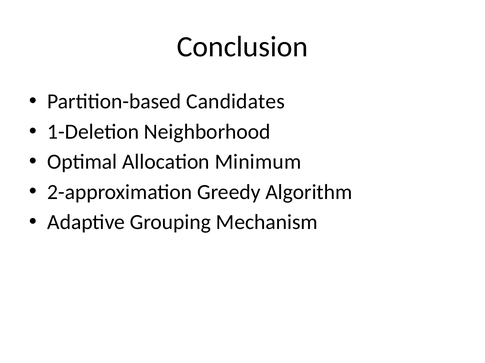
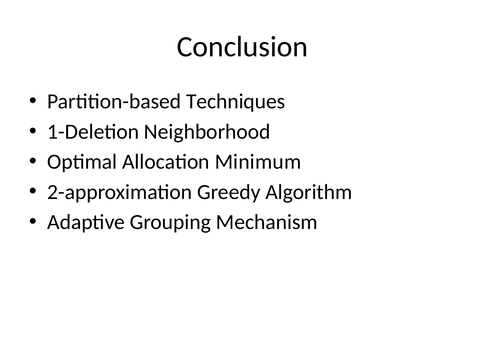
Candidates: Candidates -> Techniques (236, 102)
